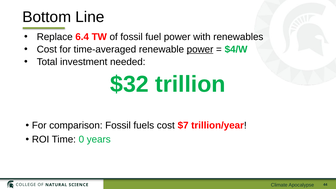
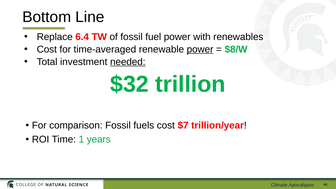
$4/W: $4/W -> $8/W (236, 49)
needed underline: none -> present (128, 62)
0: 0 -> 1 (81, 139)
